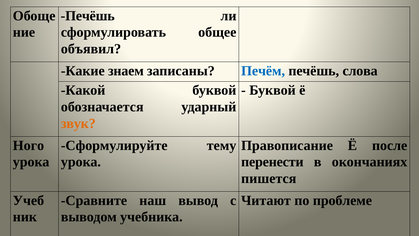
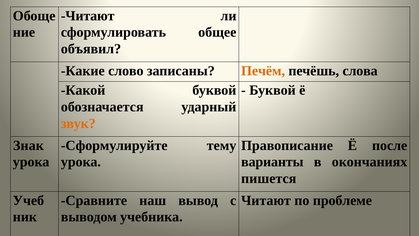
Печёшь: Печёшь -> Читают (88, 16)
знаем: знаем -> слово (126, 71)
Печём colour: blue -> orange (263, 71)
Ного: Ного -> Знак (28, 145)
перенести: перенести -> варианты (272, 162)
